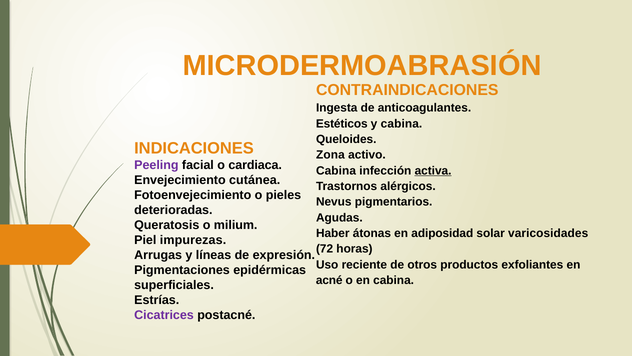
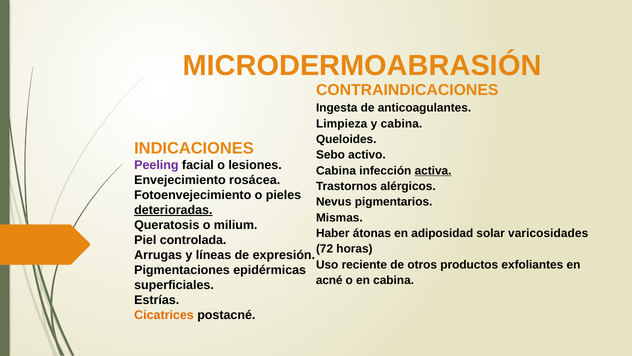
Estéticos: Estéticos -> Limpieza (342, 123)
Zona: Zona -> Sebo (330, 155)
cardiaca: cardiaca -> lesiones (255, 165)
cutánea: cutánea -> rosácea (255, 180)
deterioradas underline: none -> present (173, 210)
Agudas: Agudas -> Mismas (339, 217)
impurezas: impurezas -> controlada (193, 240)
Cicatrices colour: purple -> orange (164, 315)
